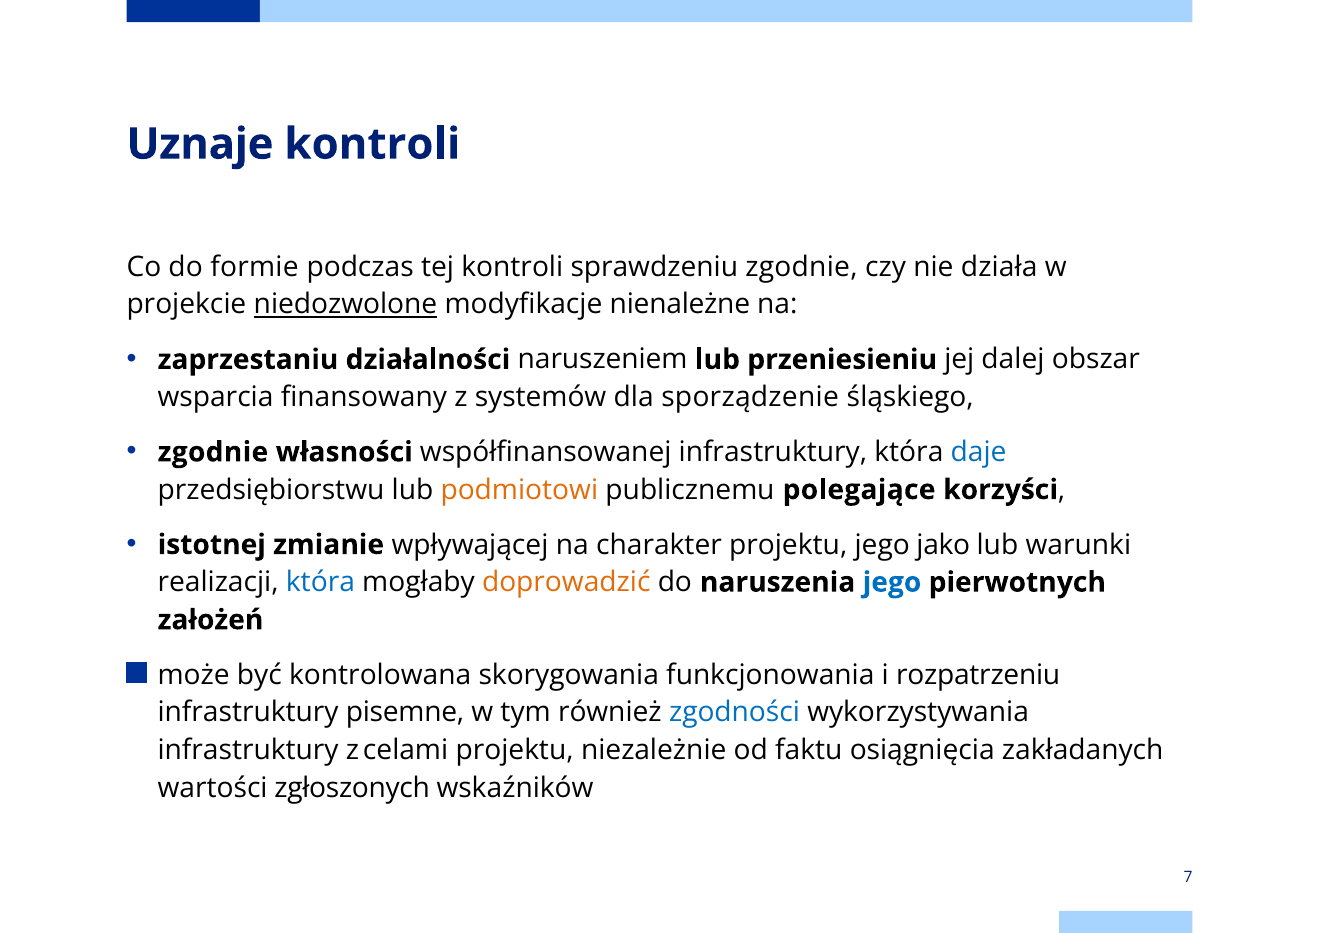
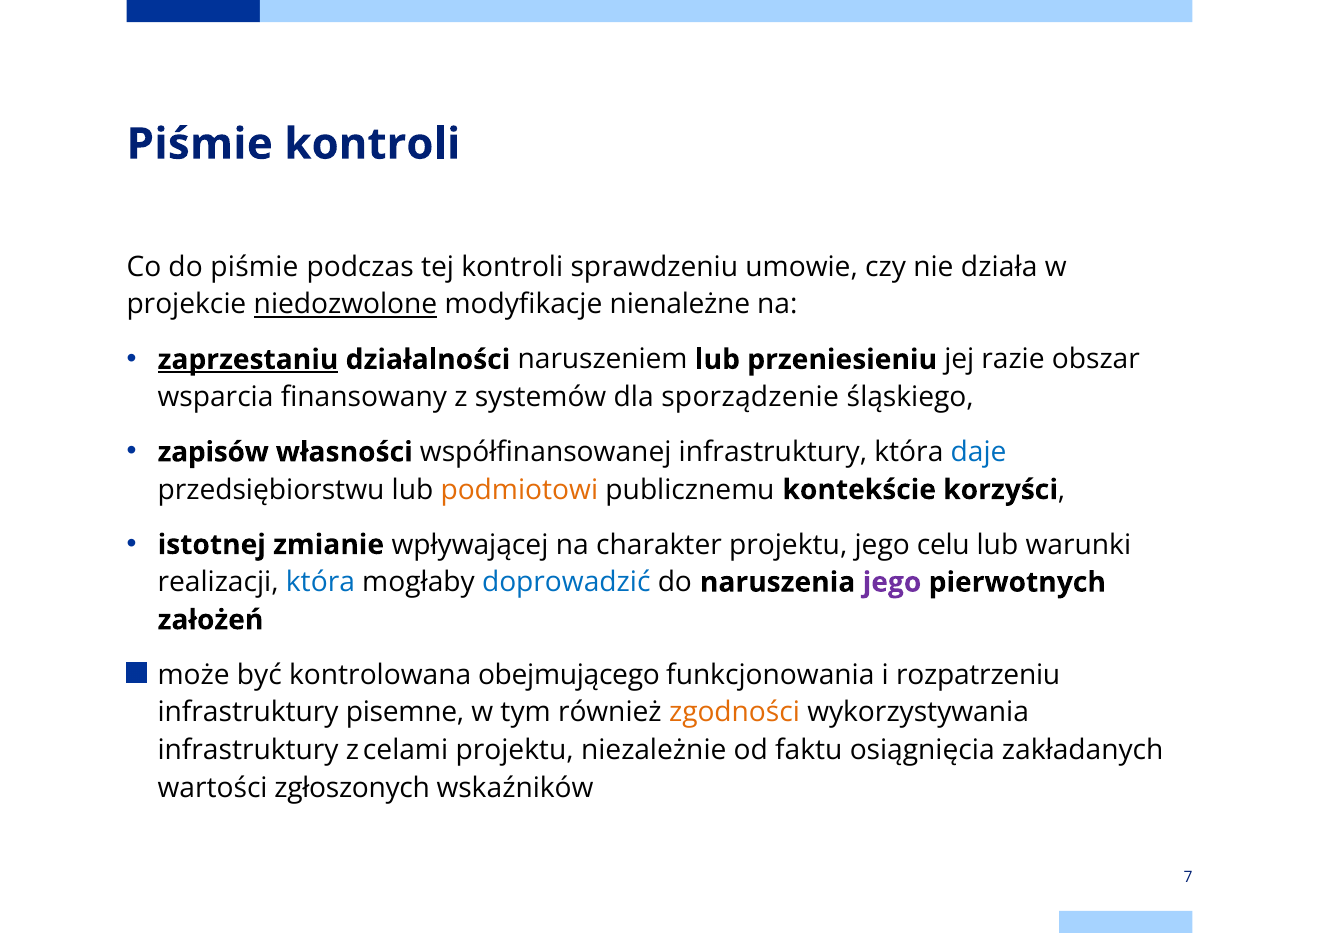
Uznaje: Uznaje -> Piśmie (200, 144)
do formie: formie -> piśmie (254, 267)
sprawdzeniu zgodnie: zgodnie -> umowie (802, 267)
zaprzestaniu underline: none -> present (248, 359)
dalej: dalej -> razie (1013, 359)
zgodnie: zgodnie -> zapisów (213, 452)
polegające: polegające -> kontekście (859, 490)
jako: jako -> celu (943, 544)
doprowadzić colour: orange -> blue (566, 582)
jego colour: blue -> purple (892, 582)
skorygowania: skorygowania -> obejmującego (569, 675)
zgodności colour: blue -> orange (735, 712)
